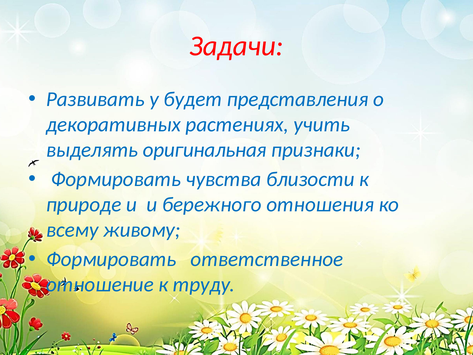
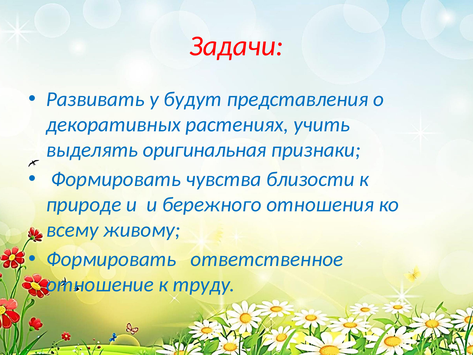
будет: будет -> будут (193, 99)
